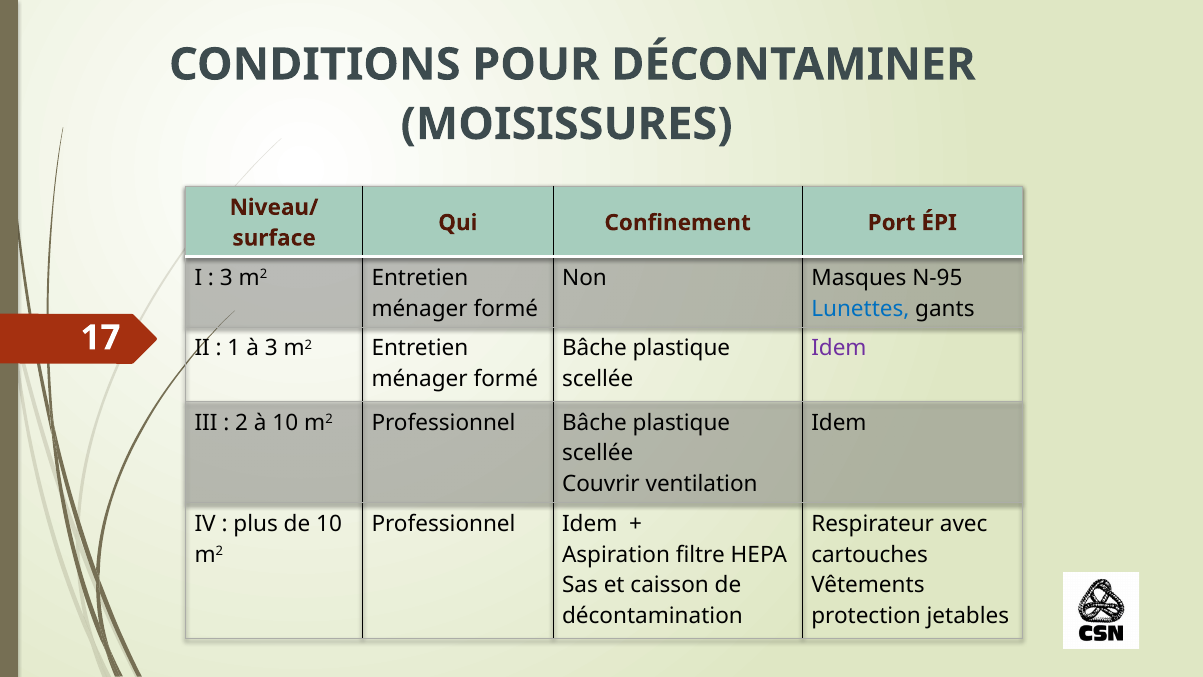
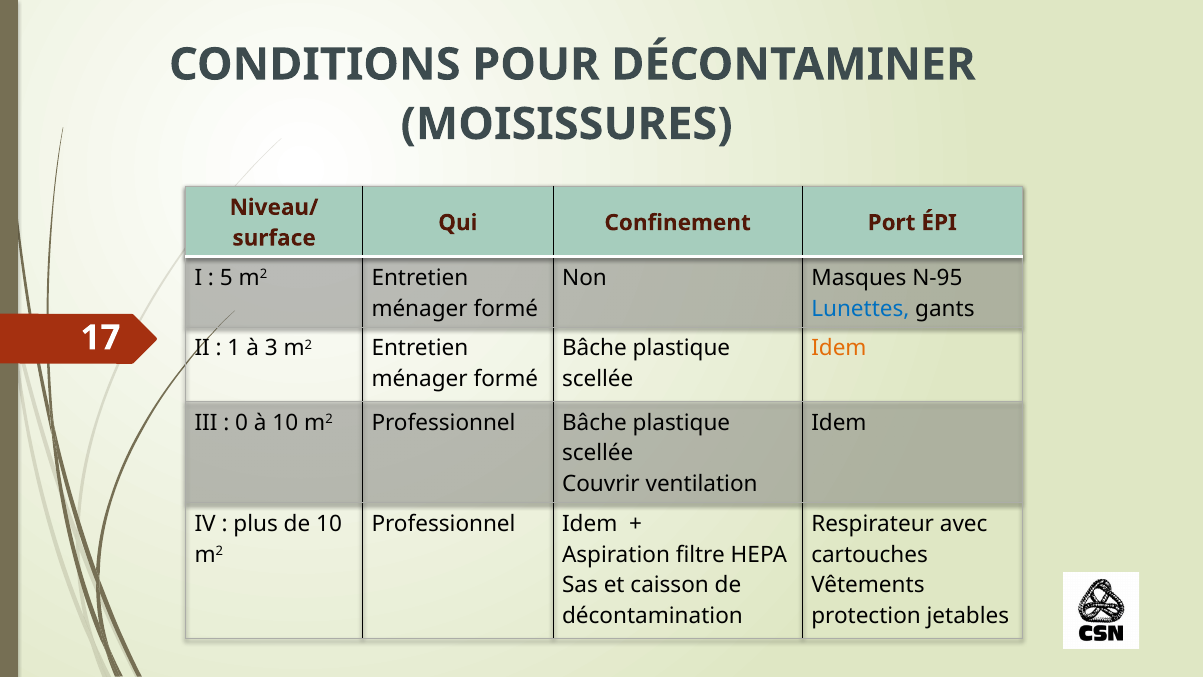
3: 3 -> 5 (226, 278)
Idem colour: purple -> orange (839, 348)
2: 2 -> 0 (242, 423)
